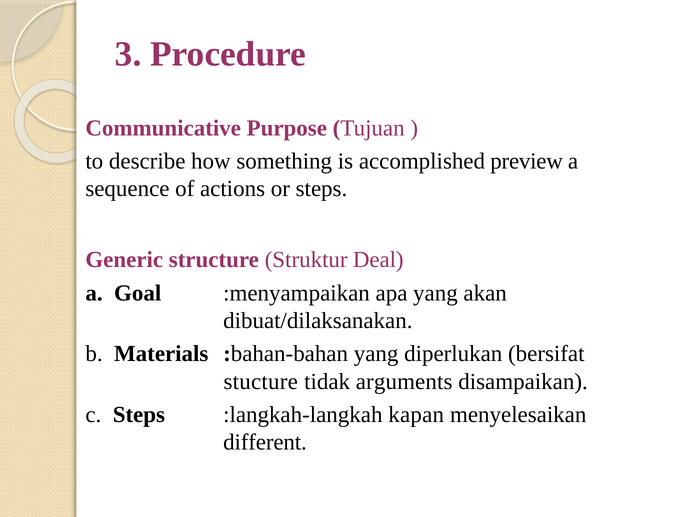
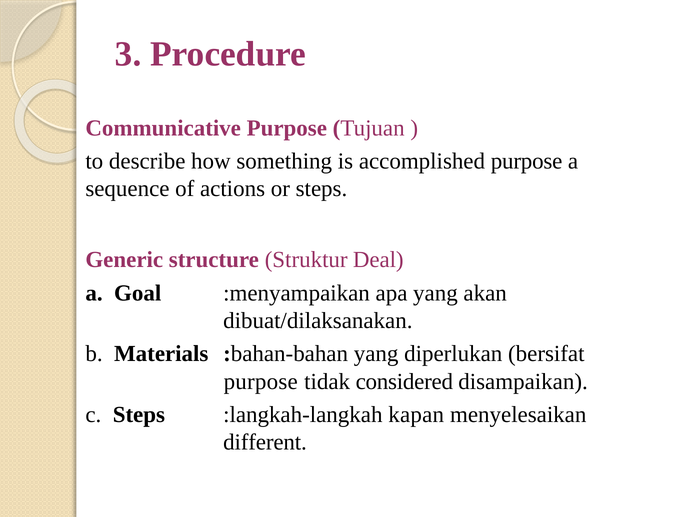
accomplished preview: preview -> purpose (527, 161)
stucture: stucture -> purpose (261, 381)
arguments: arguments -> considered (404, 381)
